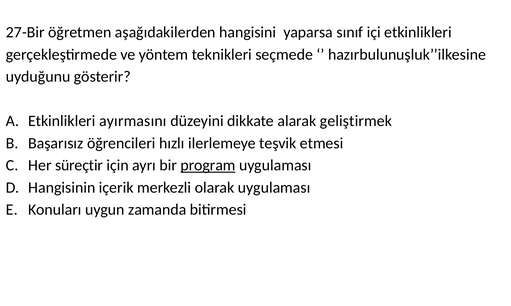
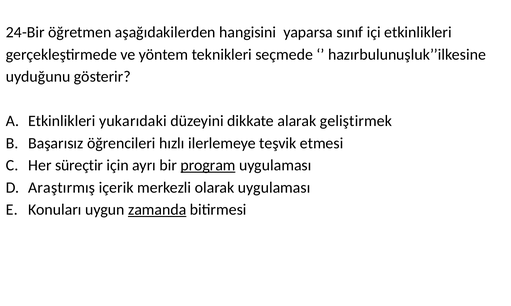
27-Bir: 27-Bir -> 24-Bir (25, 32)
ayırmasını: ayırmasını -> yukarıdaki (133, 121)
Hangisinin: Hangisinin -> Araştırmış (62, 188)
zamanda underline: none -> present (157, 210)
